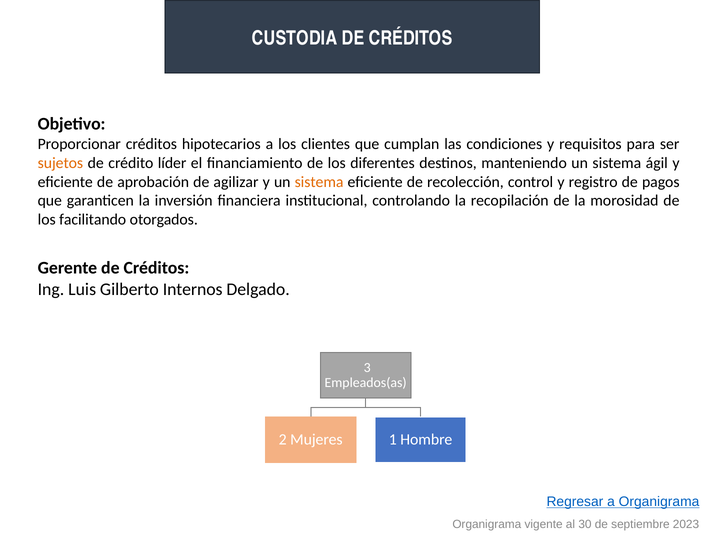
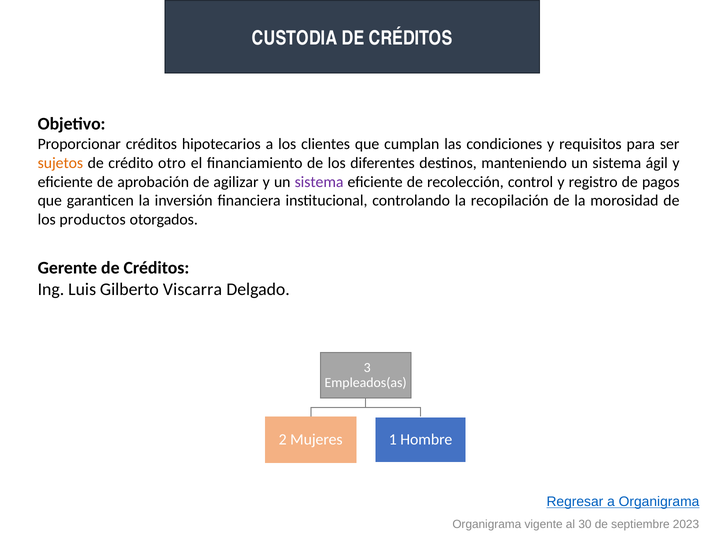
líder: líder -> otro (172, 163)
sistema colour: orange -> purple (319, 182)
facilitando: facilitando -> productos (93, 219)
Internos: Internos -> Viscarra (192, 289)
